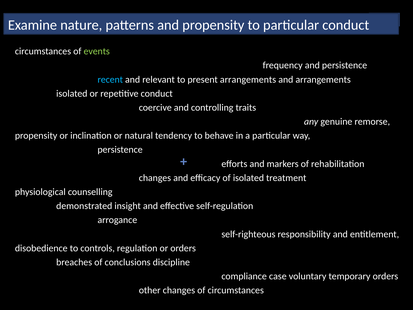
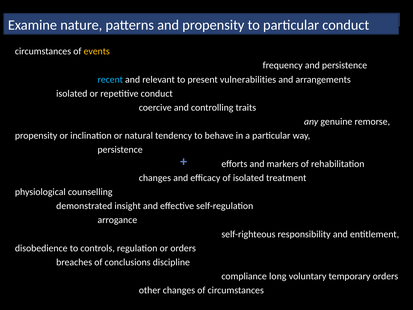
events colour: light green -> yellow (97, 51)
present arrangements: arrangements -> vulnerabilities (248, 79)
case: case -> long (278, 276)
